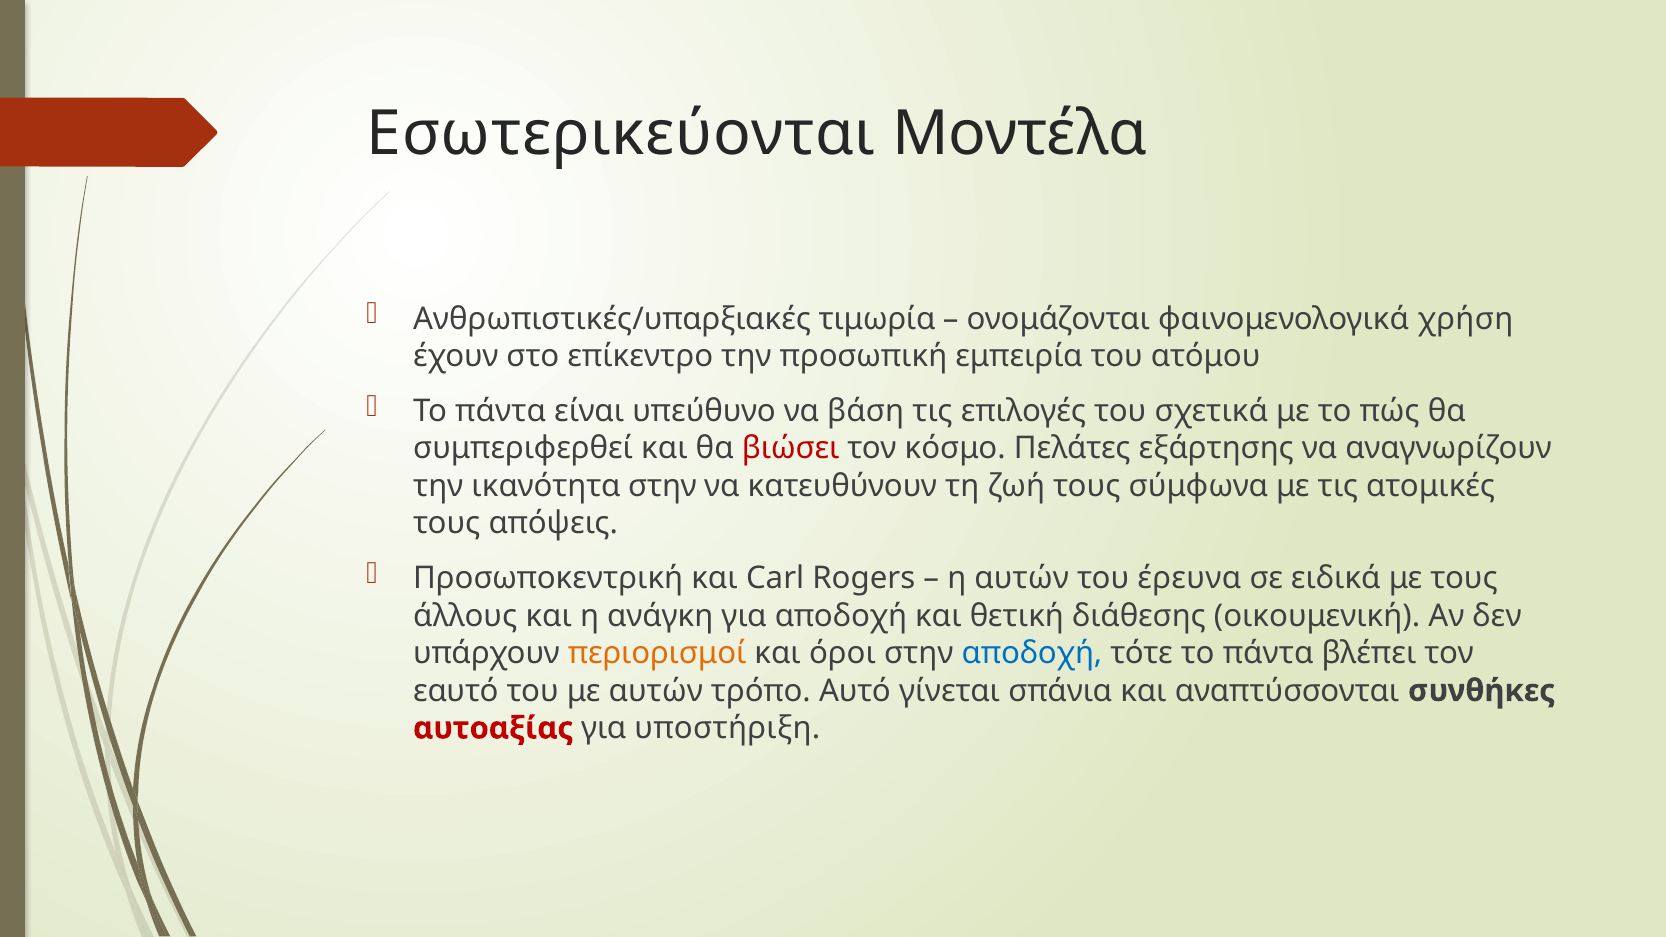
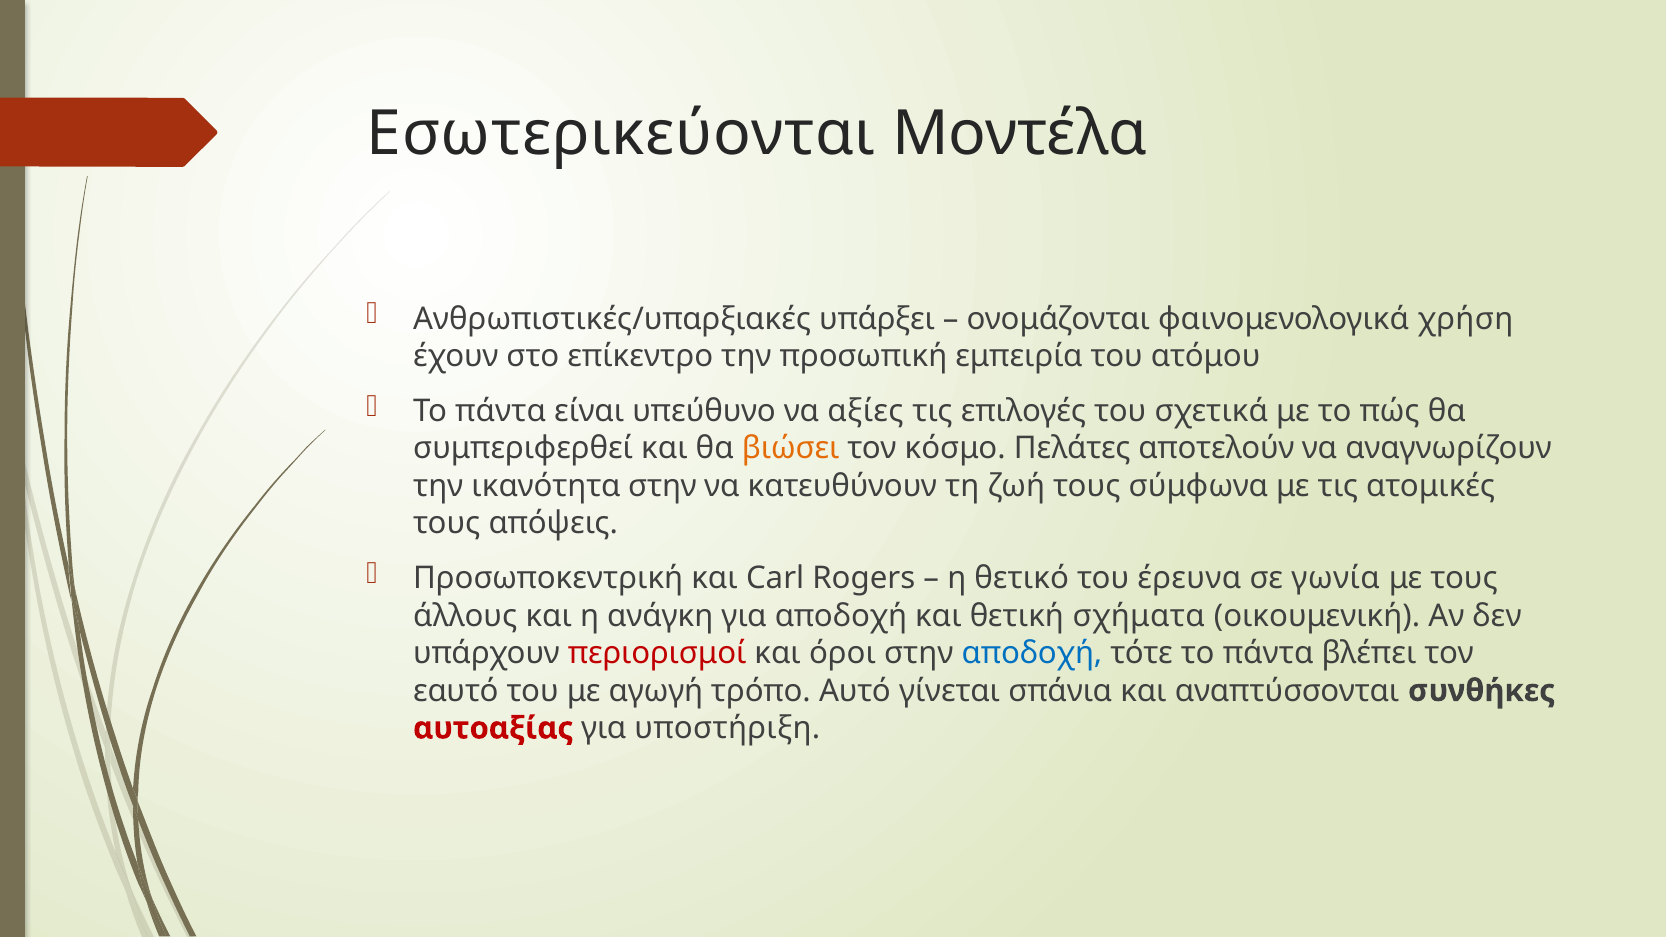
τιμωρία: τιμωρία -> υπάρξει (877, 319)
βάση: βάση -> αξίες (866, 411)
βιώσει colour: red -> orange (791, 449)
εξάρτησης: εξάρτησης -> αποτελούν (1216, 449)
η αυτών: αυτών -> θετικό (1022, 578)
ειδικά: ειδικά -> γωνία (1336, 578)
διάθεσης: διάθεσης -> σχήματα (1139, 616)
περιορισμοί colour: orange -> red (657, 653)
με αυτών: αυτών -> αγωγή (656, 691)
